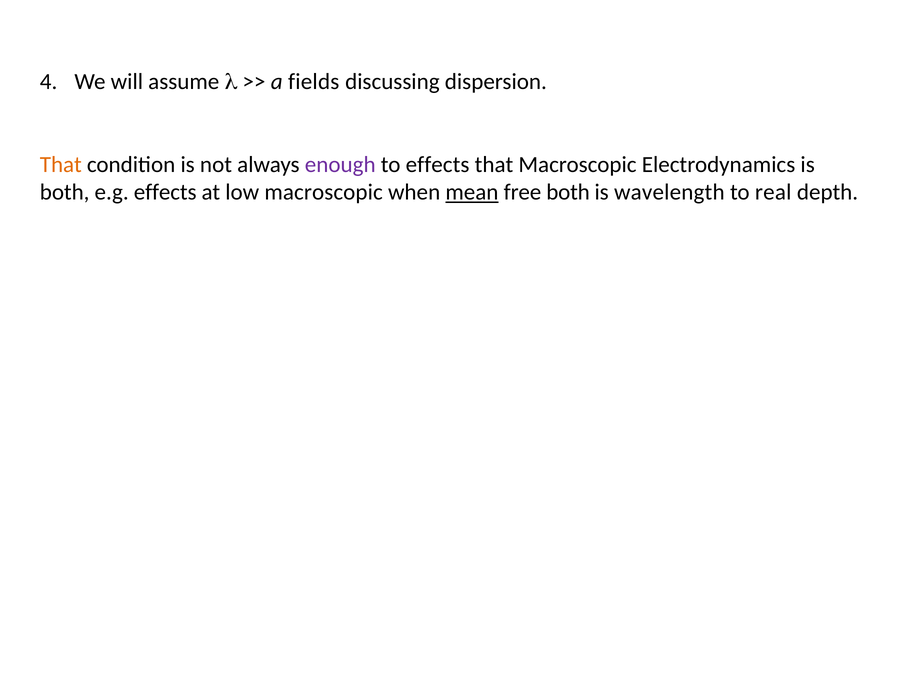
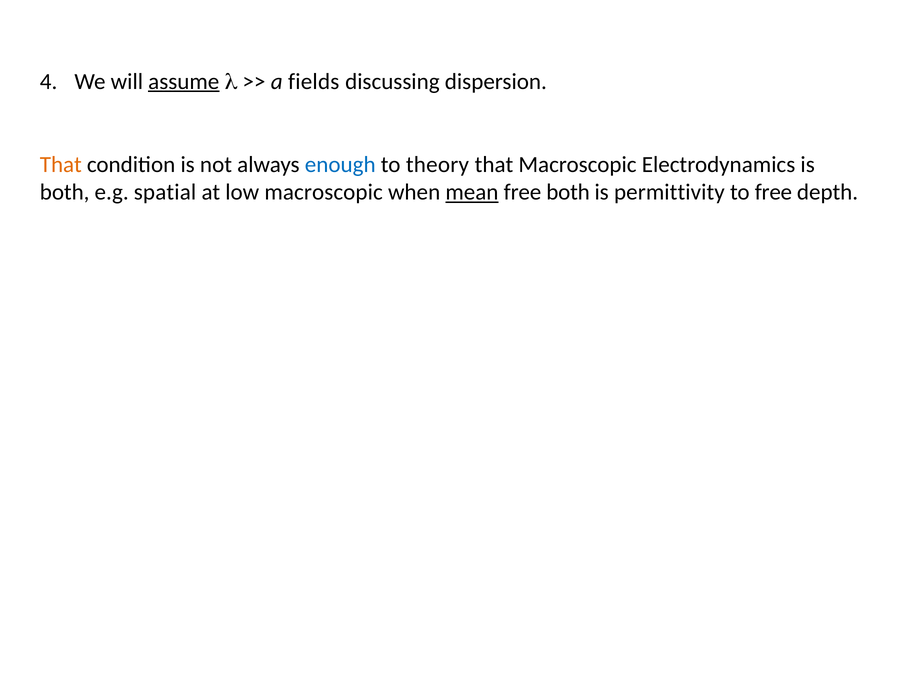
assume underline: none -> present (184, 81)
enough colour: purple -> blue (340, 165)
to effects: effects -> theory (437, 165)
e.g effects: effects -> spatial (165, 192)
wavelength: wavelength -> permittivity (669, 192)
to real: real -> free (773, 192)
